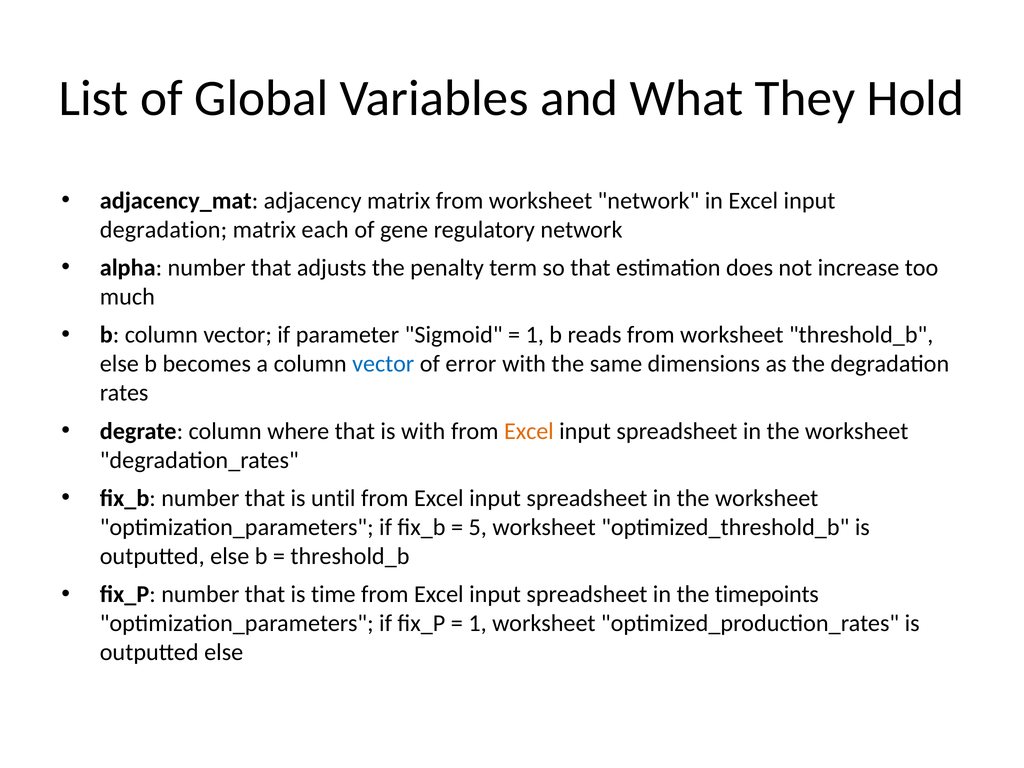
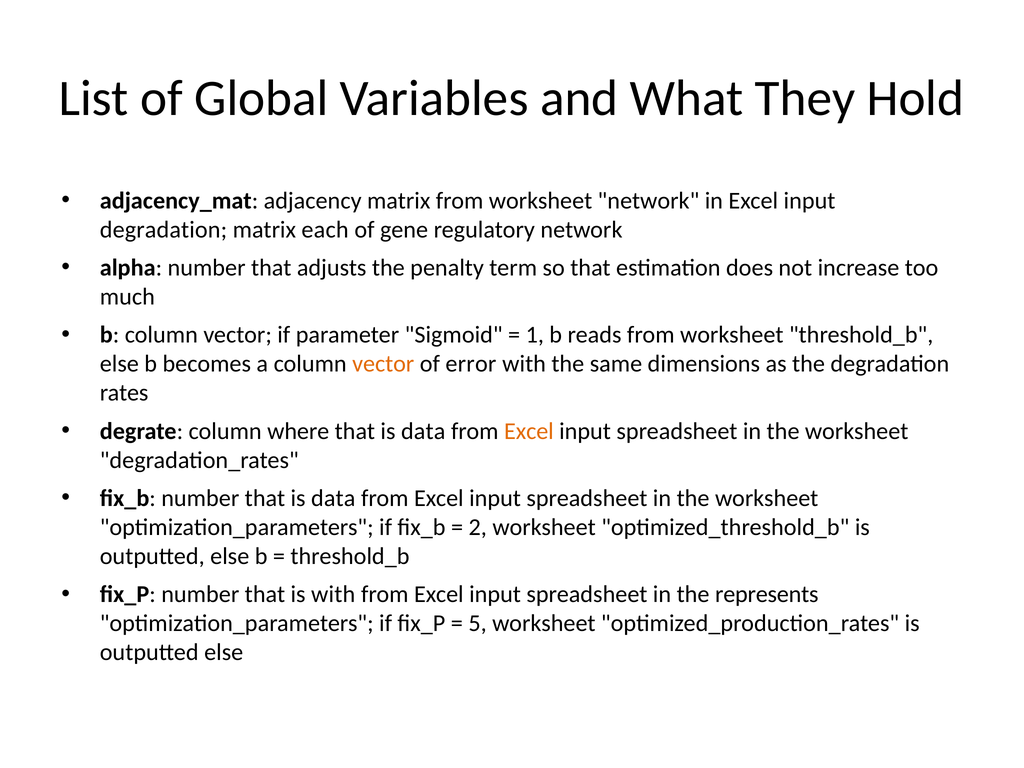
vector colour: blue -> orange (383, 364)
with: with -> data (423, 431)
number that is until: until -> data (333, 498)
5: 5 -> 2 (478, 527)
is time: time -> with (333, 594)
timepoints: timepoints -> represents (767, 594)
1: 1 -> 5 (478, 623)
